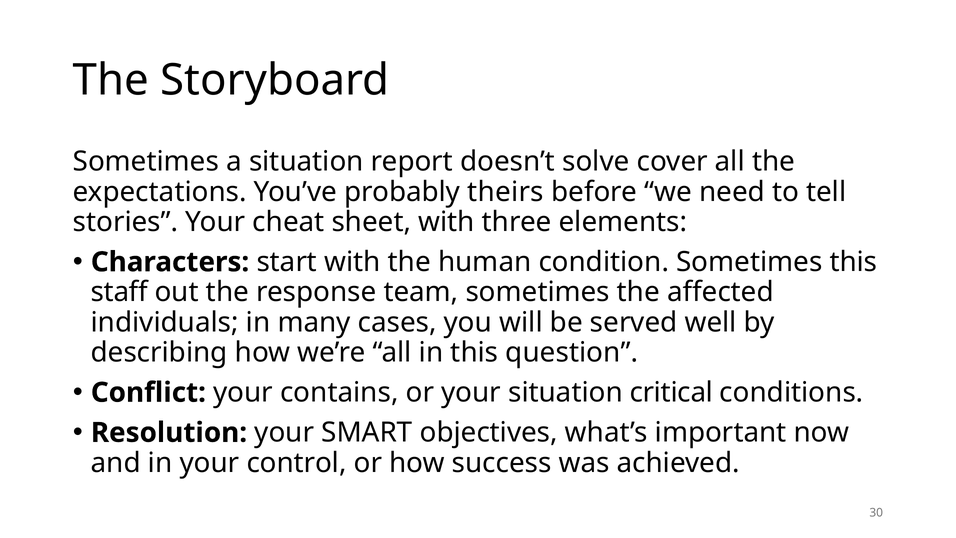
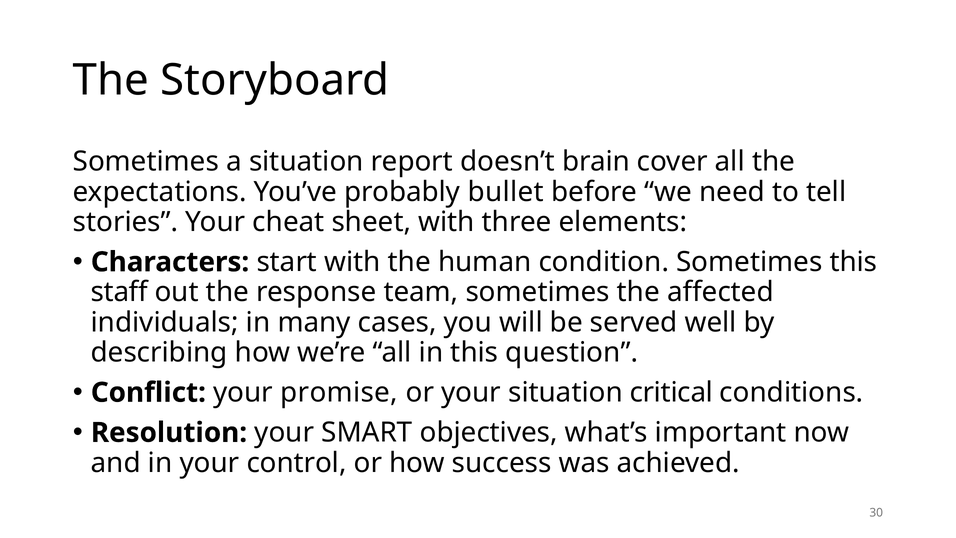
solve: solve -> brain (596, 162)
theirs: theirs -> bullet (506, 192)
contains: contains -> promise (339, 392)
